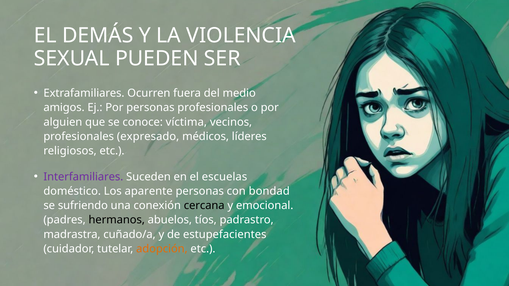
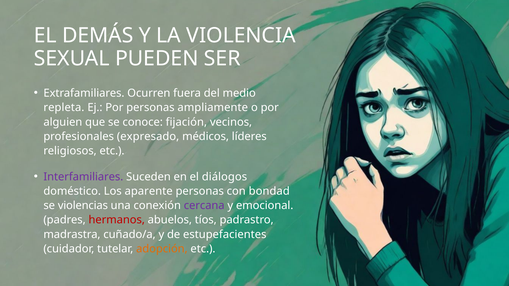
amigos: amigos -> repleta (64, 108)
personas profesionales: profesionales -> ampliamente (213, 108)
víctima: víctima -> fijación (186, 122)
escuelas: escuelas -> diálogos (224, 177)
sufriendo: sufriendo -> violencias (83, 206)
cercana colour: black -> purple (204, 206)
hermanos colour: black -> red (117, 220)
